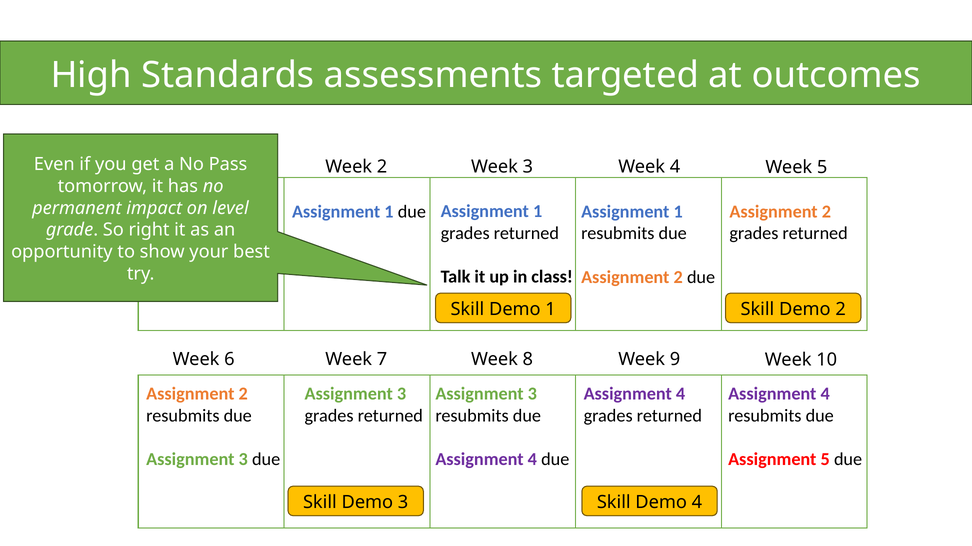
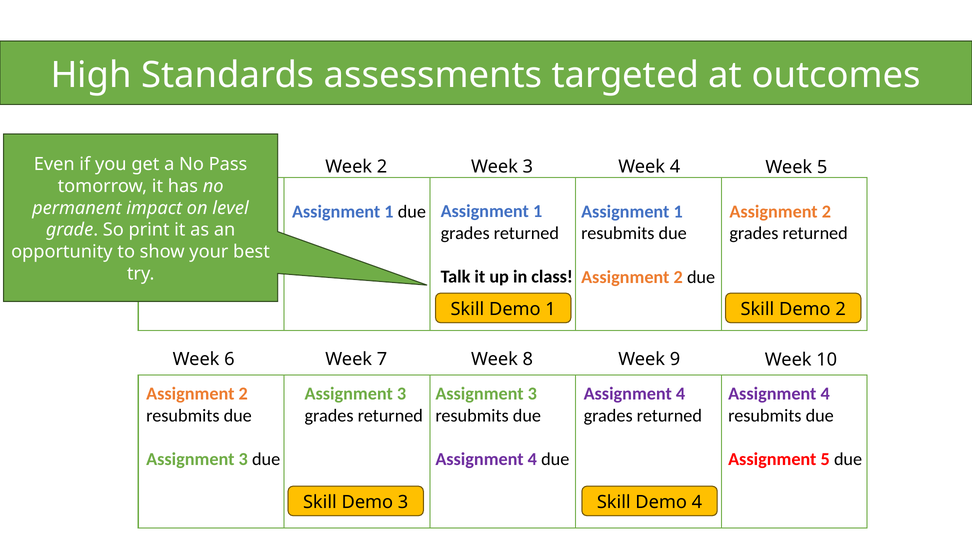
right: right -> print (149, 230)
